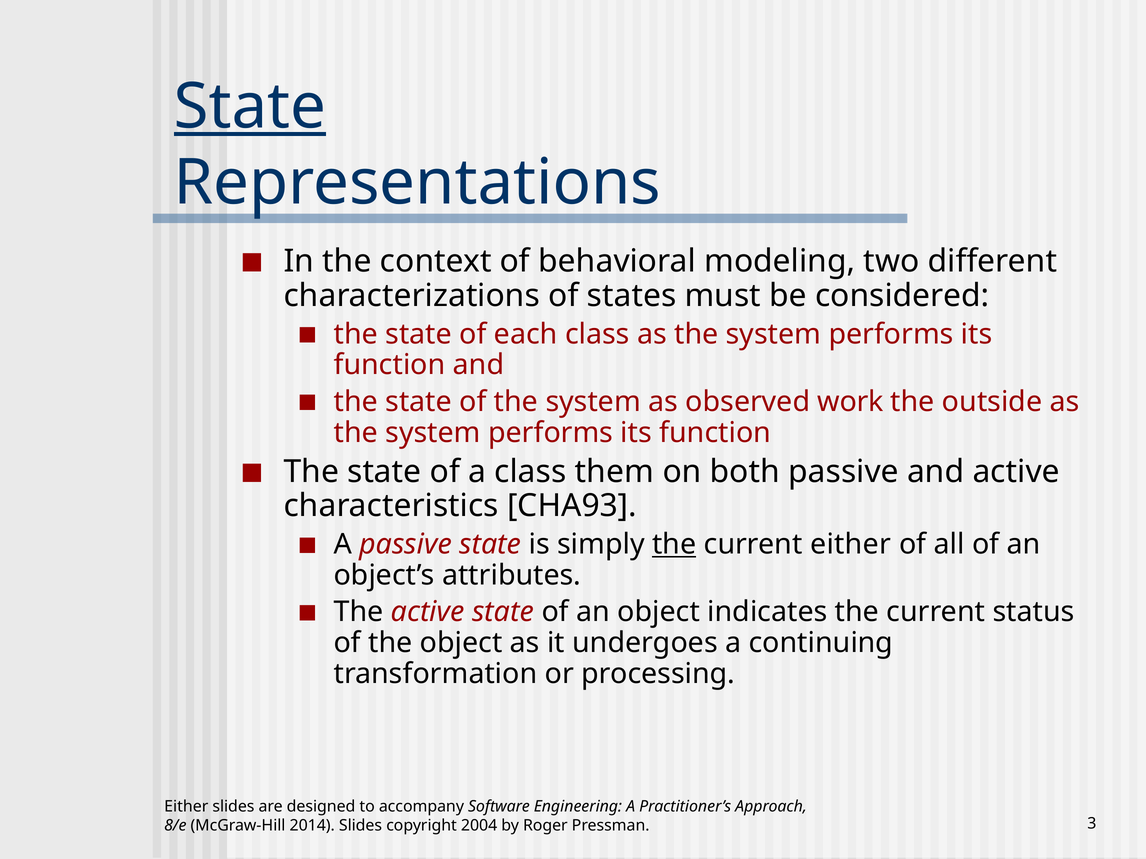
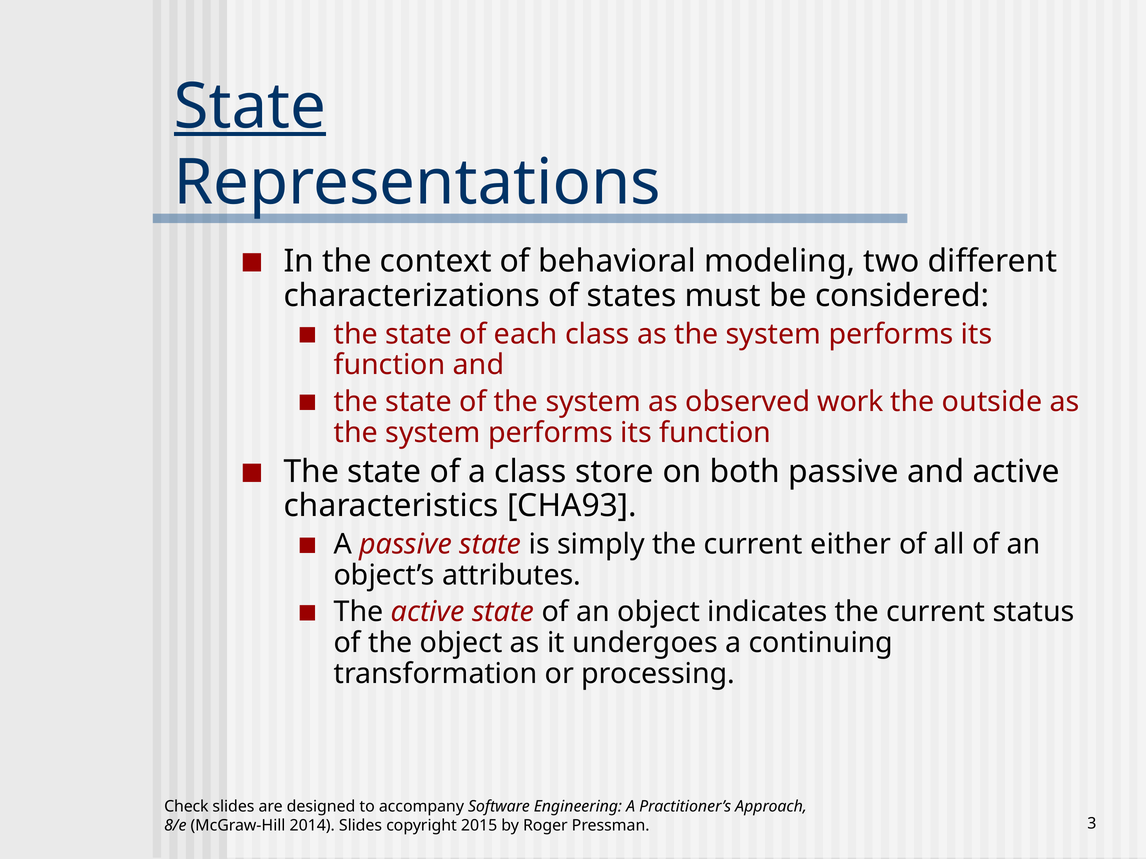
them: them -> store (614, 472)
the underline: present -> none (674, 545)
Either: Either -> Check (186, 807)
2004: 2004 -> 2015 (479, 826)
